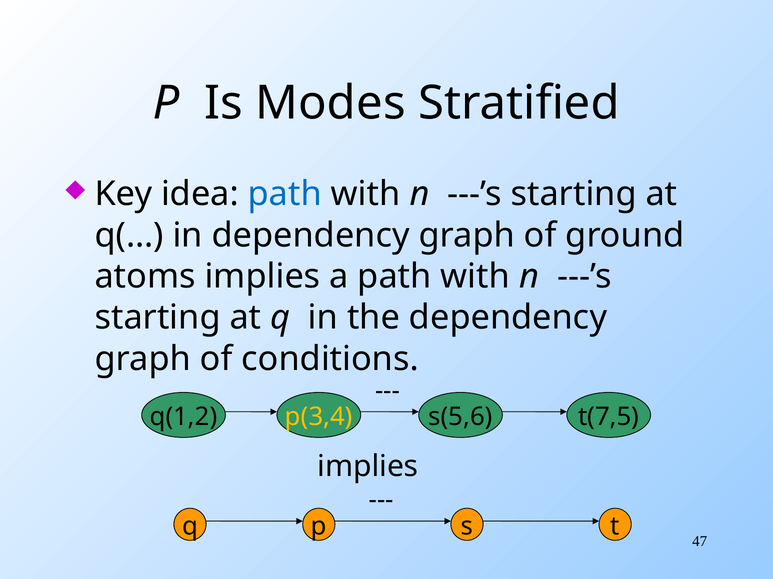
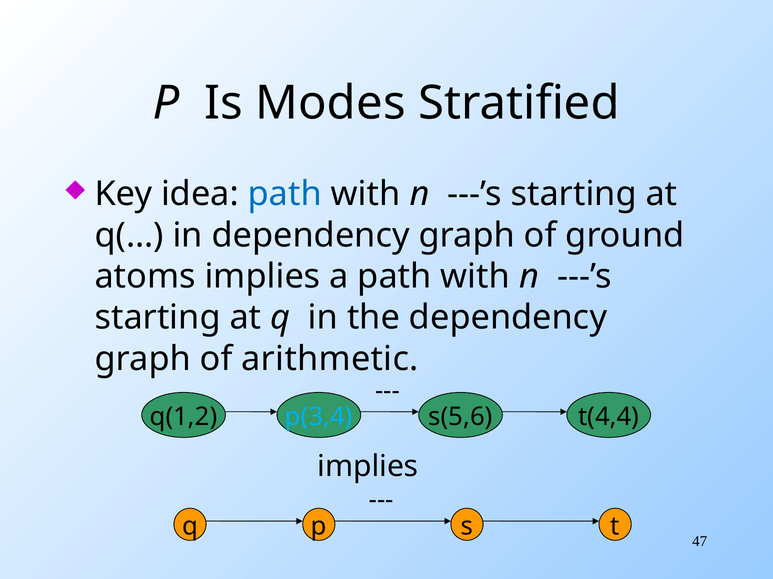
conditions: conditions -> arithmetic (330, 359)
p(3,4 colour: yellow -> light blue (319, 417)
t(7,5: t(7,5 -> t(4,4 (609, 417)
